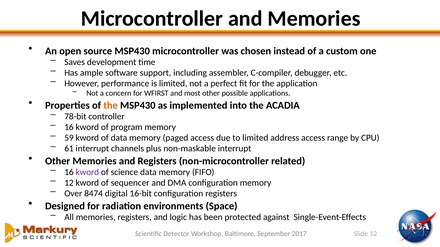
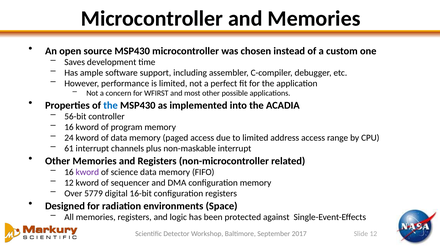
the colour: orange -> blue (111, 106)
78-bit: 78-bit -> 56-bit (75, 117)
59: 59 -> 24 (69, 138)
8474: 8474 -> 5779 (94, 194)
